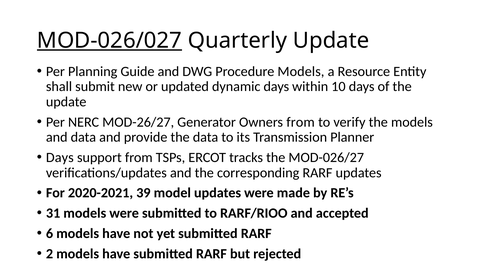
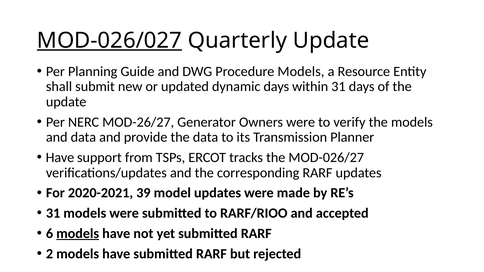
within 10: 10 -> 31 (338, 87)
Owners from: from -> were (301, 122)
Days: Days -> Have (60, 158)
models underline: none -> present (78, 234)
